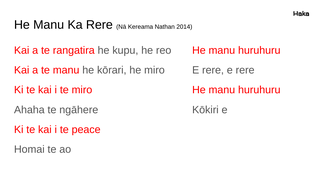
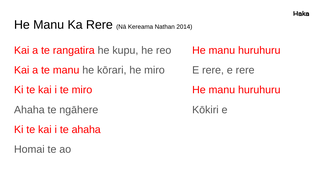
te peace: peace -> ahaha (86, 129)
